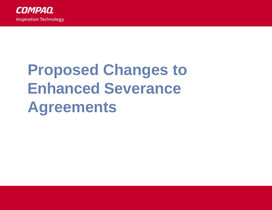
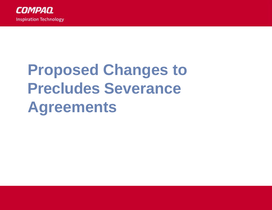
Enhanced: Enhanced -> Precludes (64, 89)
